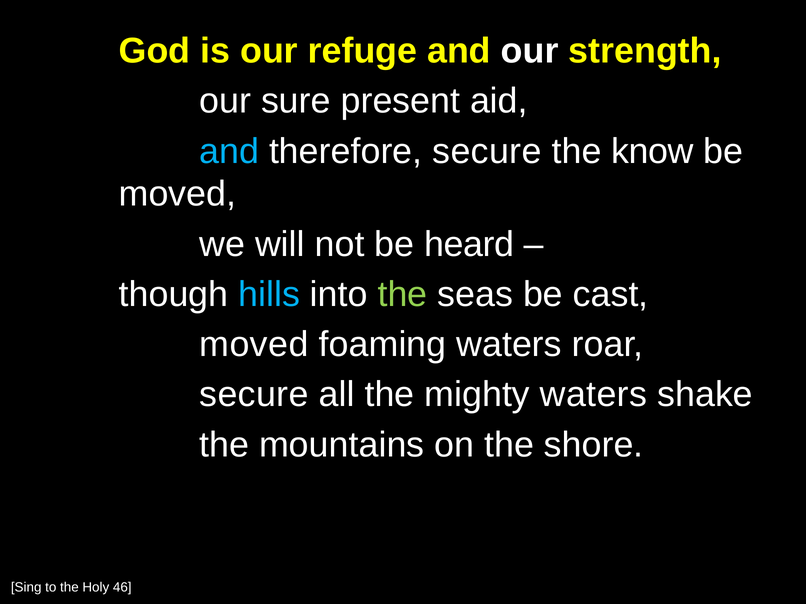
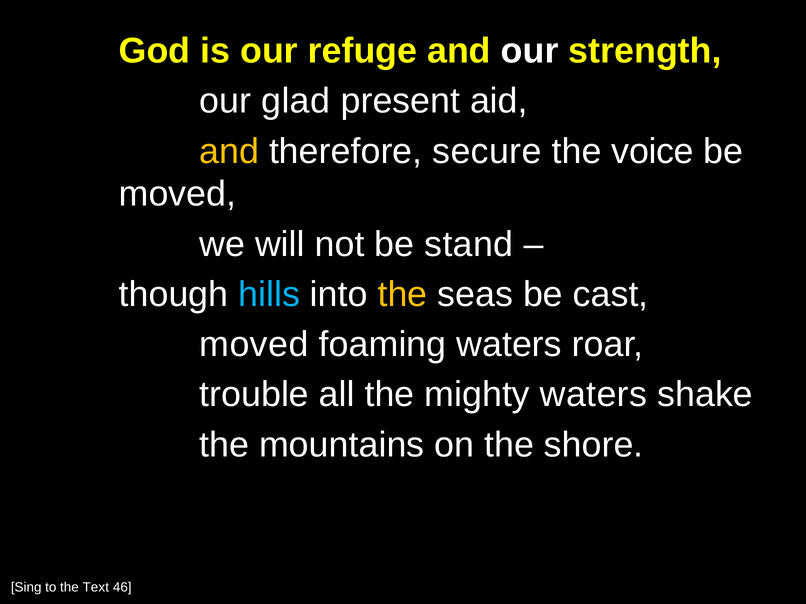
sure: sure -> glad (296, 101)
and colour: light blue -> yellow (229, 151)
know: know -> voice (653, 151)
heard: heard -> stand (469, 244)
the colour: light green -> yellow (402, 295)
secure: secure -> trouble (254, 395)
Holy: Holy -> Text (96, 588)
